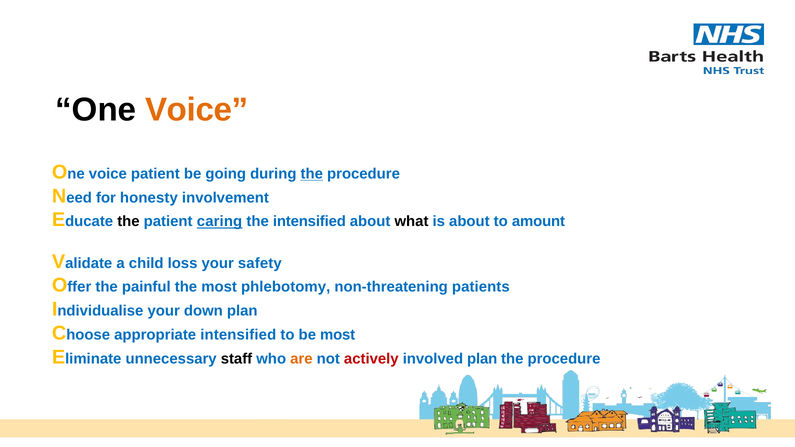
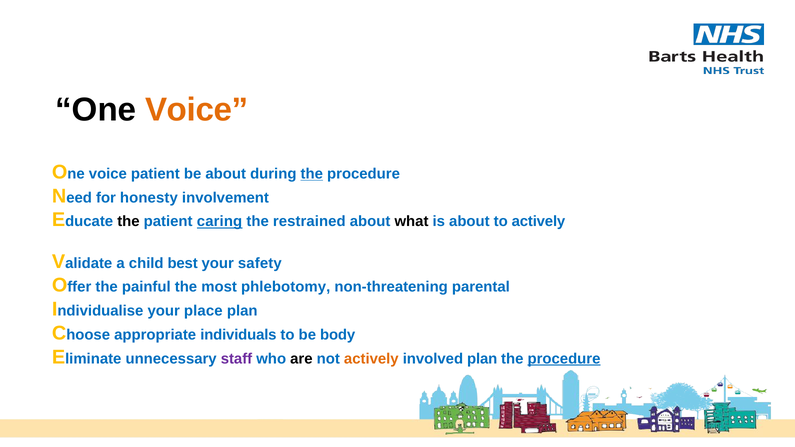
be going: going -> about (226, 174)
the intensified: intensified -> restrained (309, 222)
to amount: amount -> actively (538, 222)
loss: loss -> best (183, 263)
patients: patients -> parental (481, 287)
down: down -> place (203, 311)
appropriate intensified: intensified -> individuals (238, 335)
be most: most -> body (338, 335)
staff colour: black -> purple (236, 359)
are colour: orange -> black (301, 359)
actively colour: red -> orange (371, 359)
procedure underline: none -> present (564, 359)
